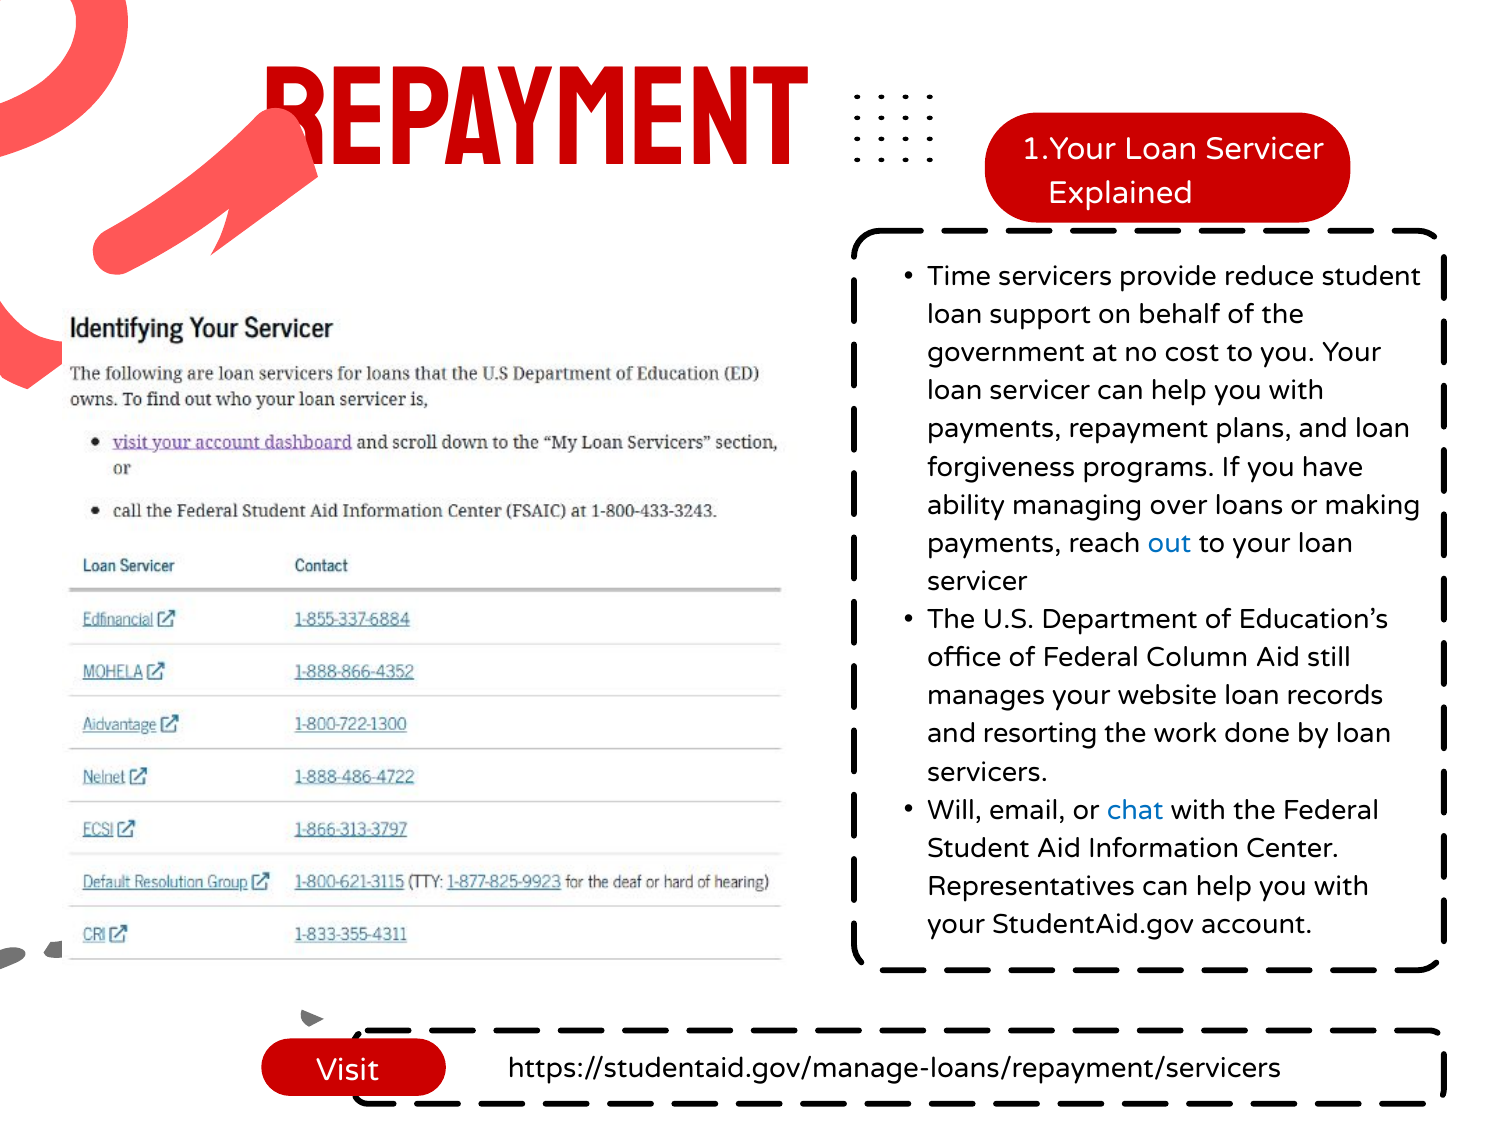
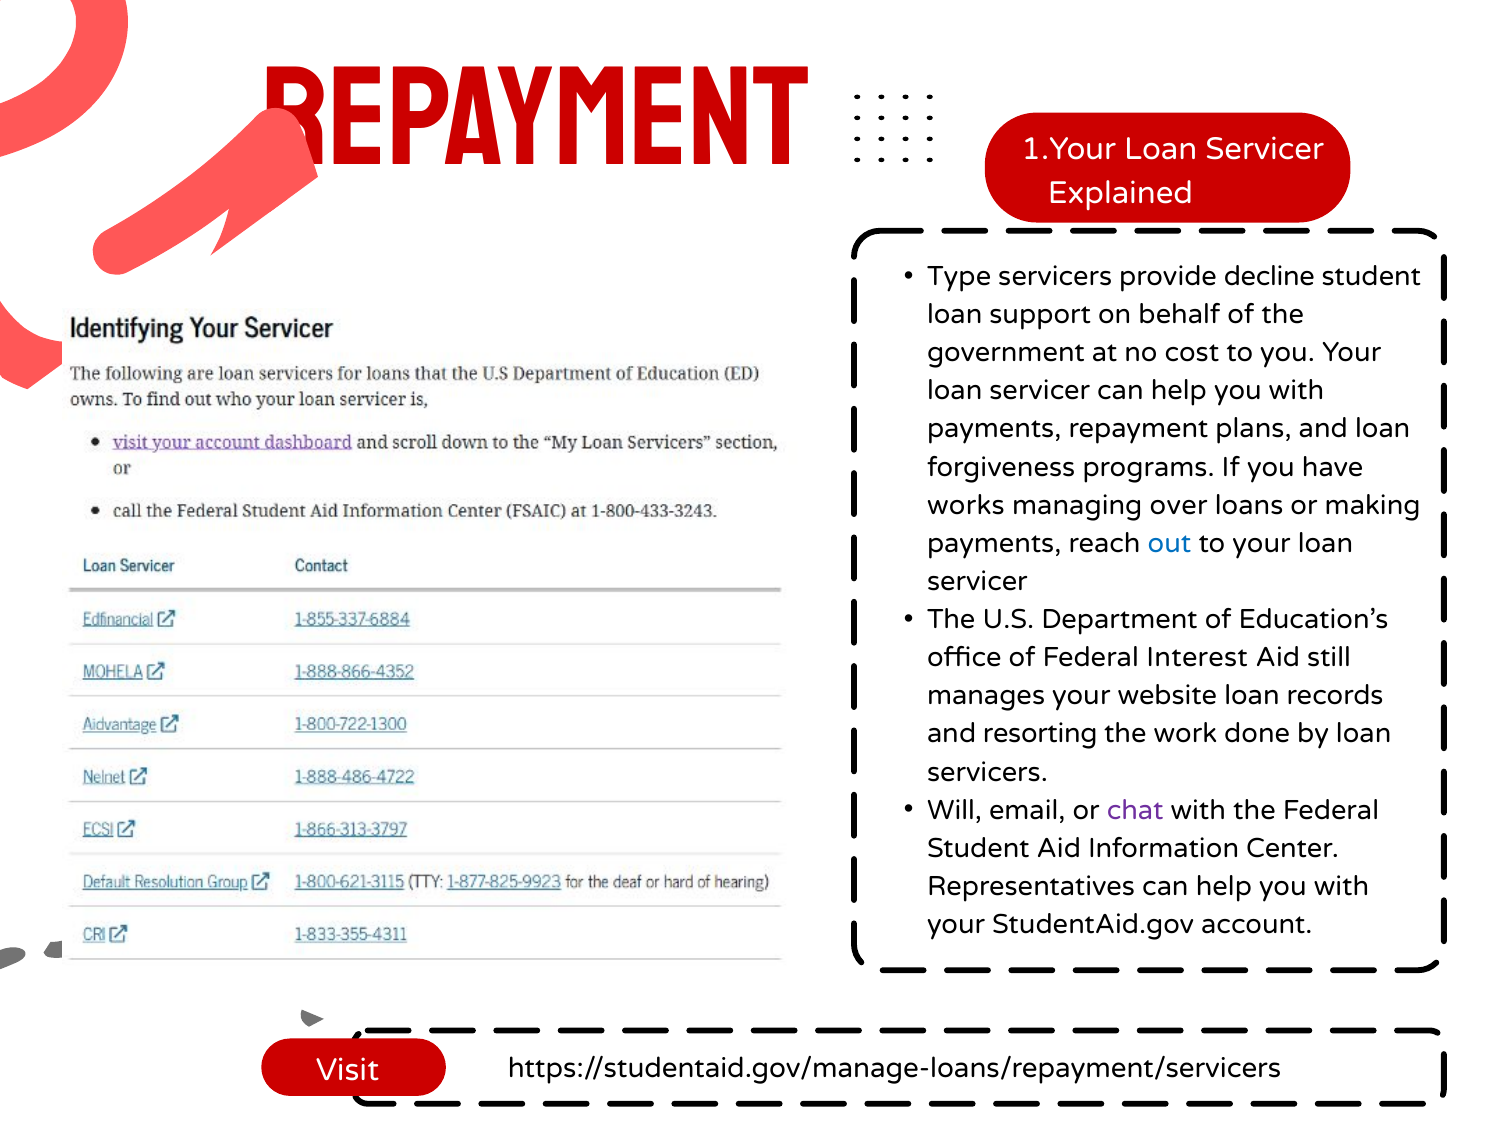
Time: Time -> Type (959, 277)
reduce: reduce -> decline (1269, 277)
ability: ability -> works (966, 505)
Column: Column -> Interest (1197, 658)
chat colour: blue -> purple (1135, 810)
